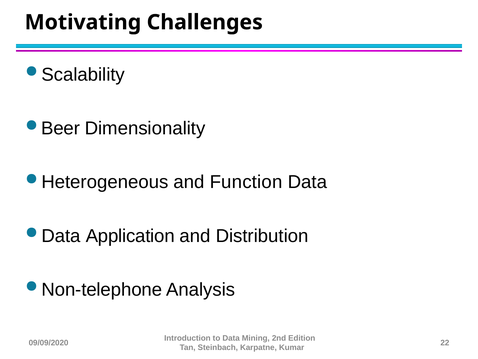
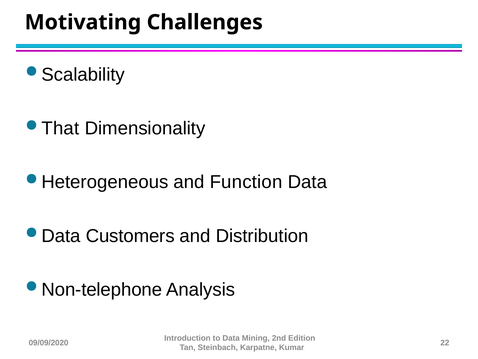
Beer: Beer -> That (60, 128)
Application: Application -> Customers (130, 236)
